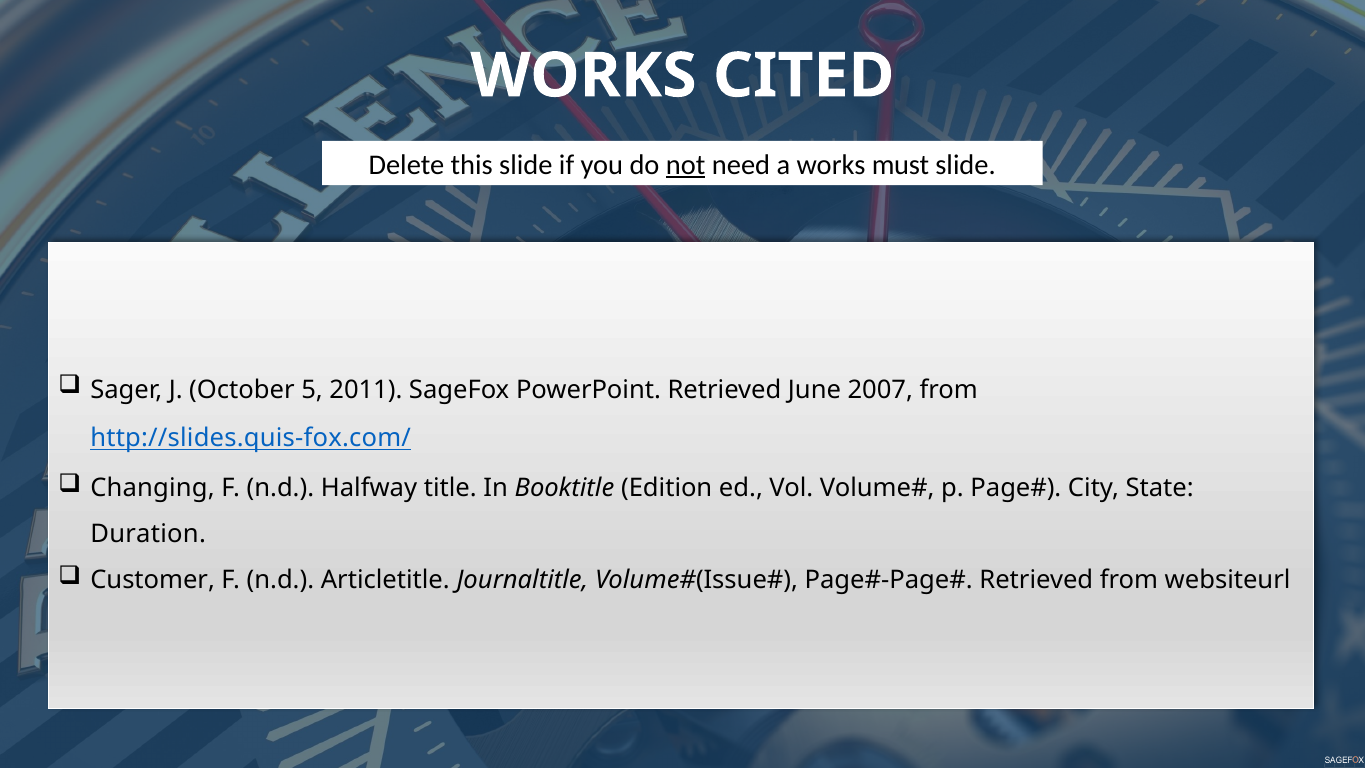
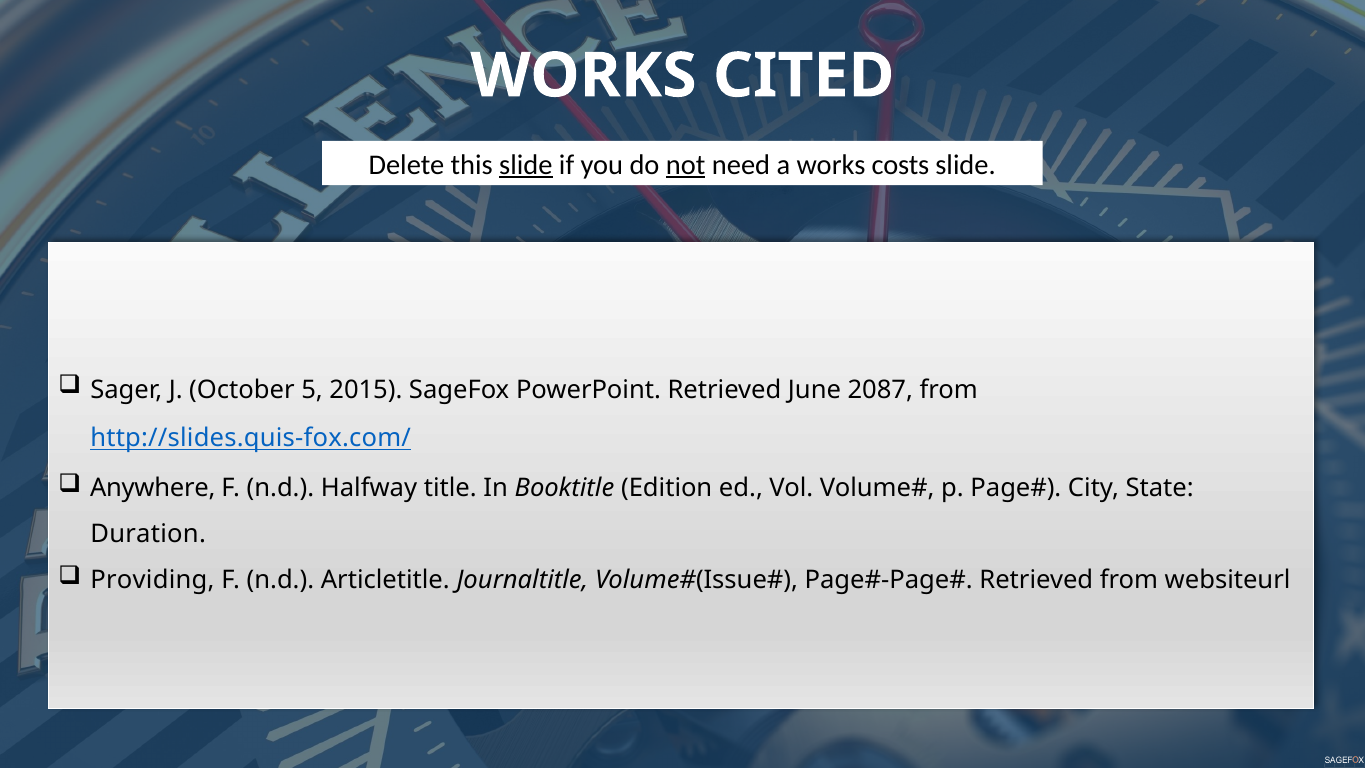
slide underline: none -> present (526, 165)
must: must -> costs (901, 165)
2011: 2011 -> 2015 (366, 390)
2007: 2007 -> 2087 (880, 390)
Changing: Changing -> Anywhere (153, 488)
Customer: Customer -> Providing (152, 580)
